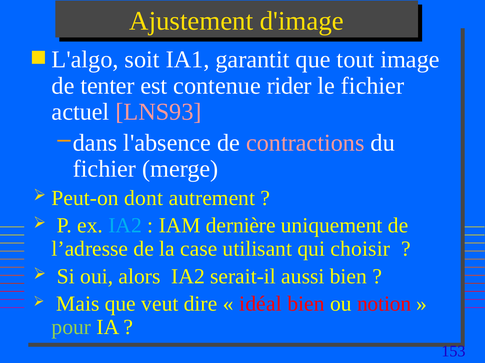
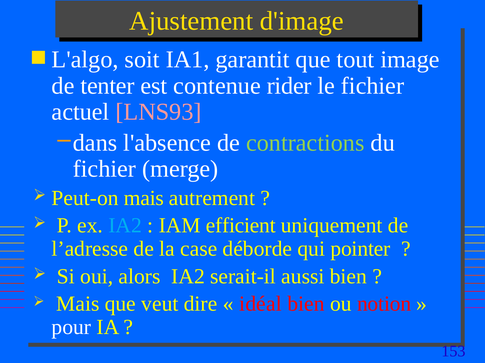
contractions colour: pink -> light green (305, 143)
Peut-on dont: dont -> mais (144, 198)
dernière: dernière -> efficient (241, 226)
utilisant: utilisant -> déborde (257, 249)
choisir: choisir -> pointer (360, 249)
pour colour: light green -> white (71, 328)
